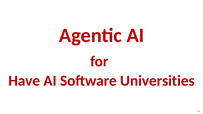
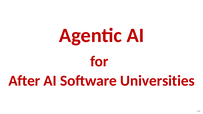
Have: Have -> After (24, 81)
